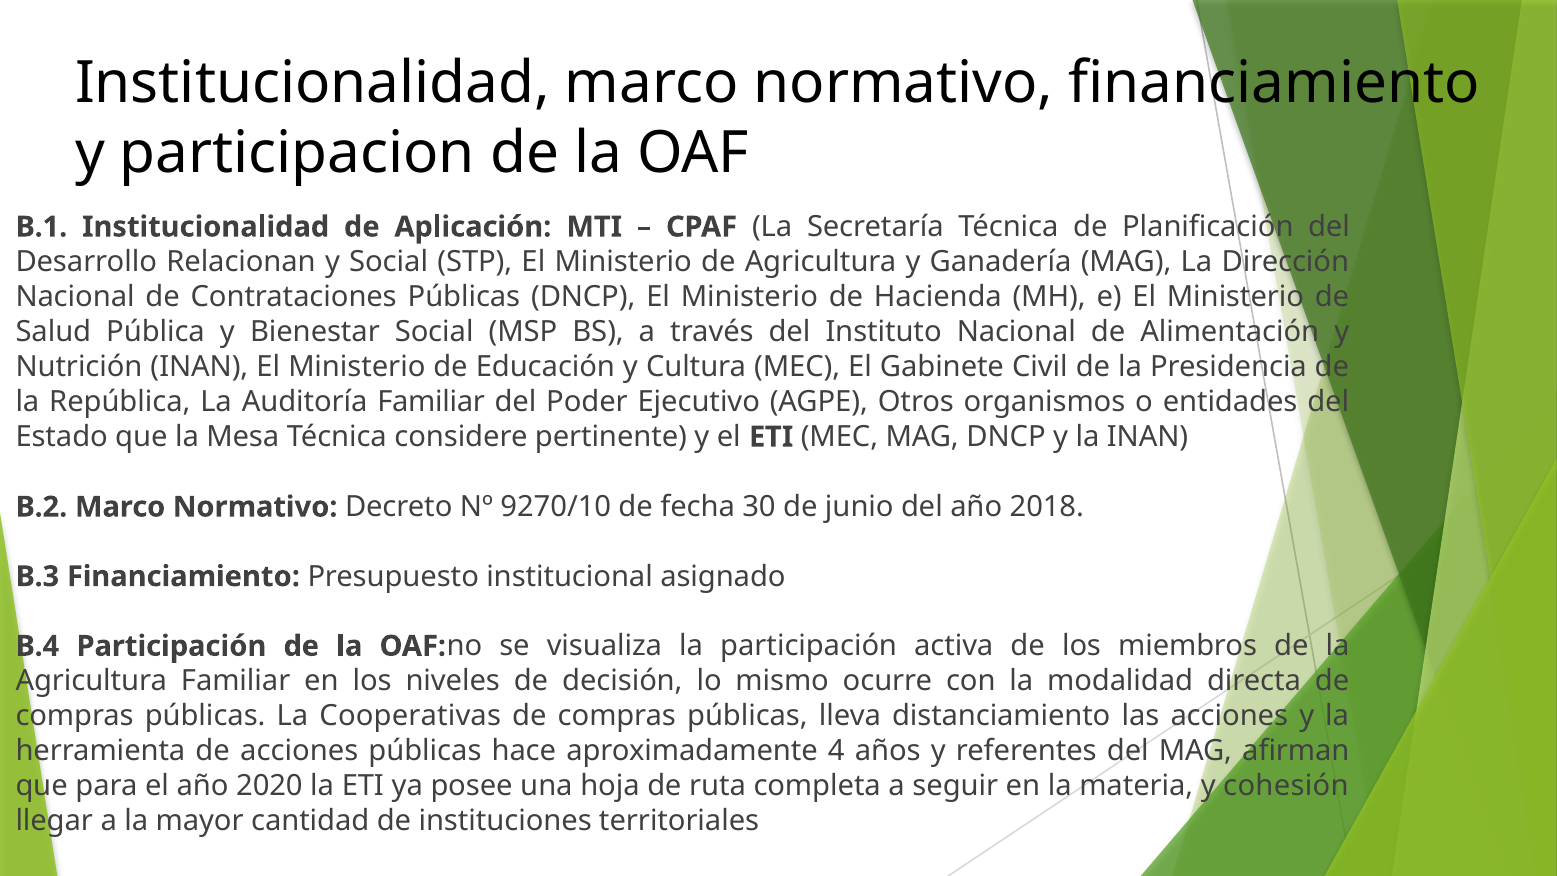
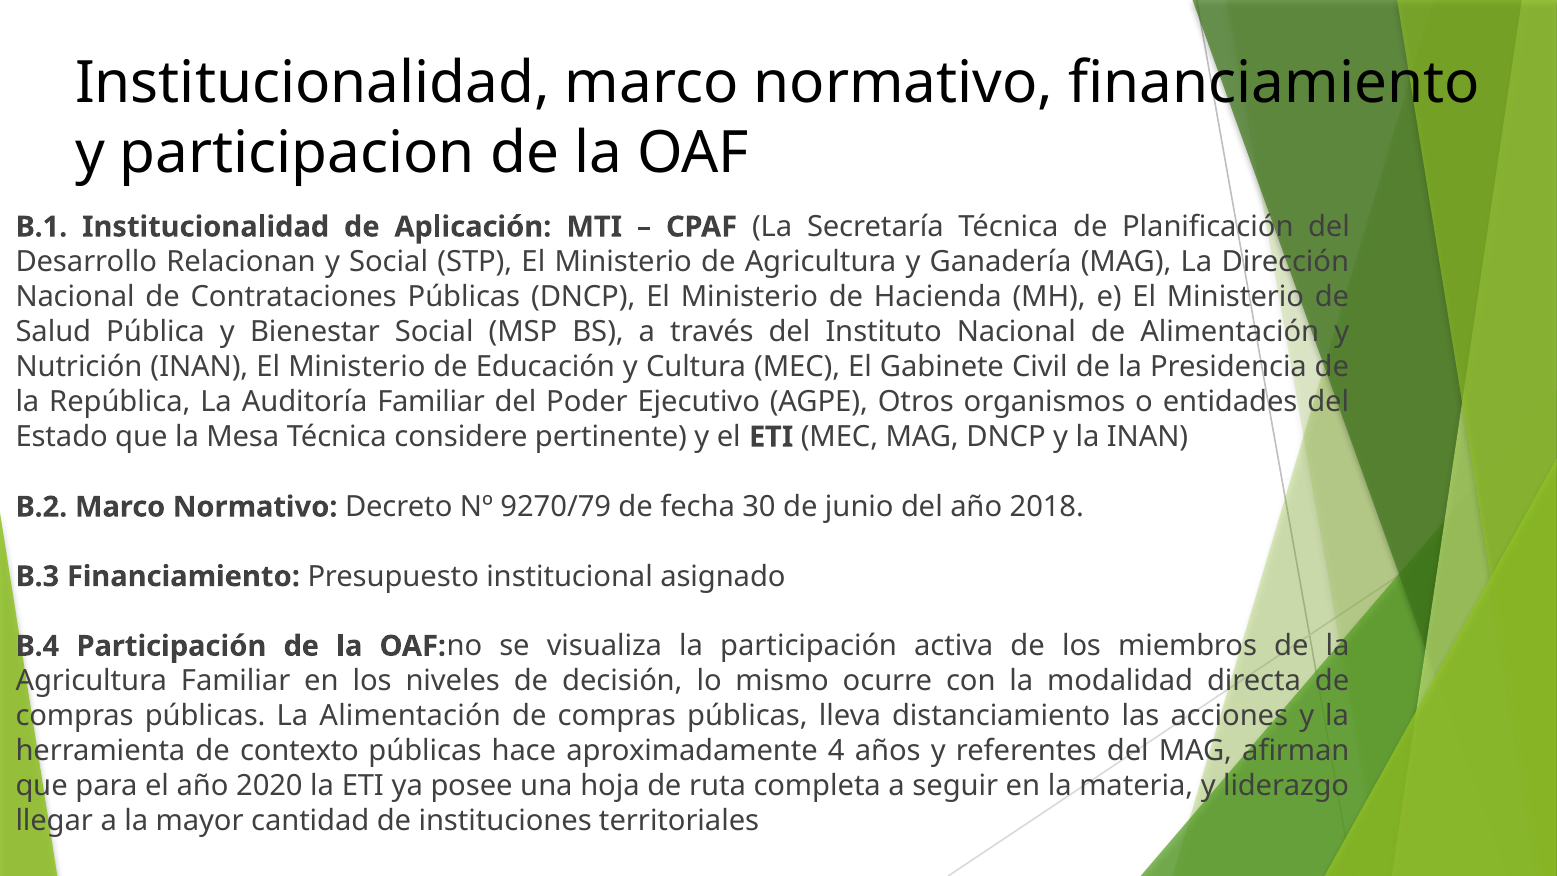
9270/10: 9270/10 -> 9270/79 (556, 507)
La Cooperativas: Cooperativas -> Alimentación (410, 716)
de acciones: acciones -> contexto (299, 751)
cohesión: cohesión -> liderazgo (1286, 786)
